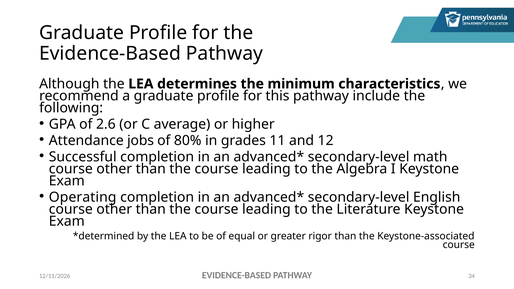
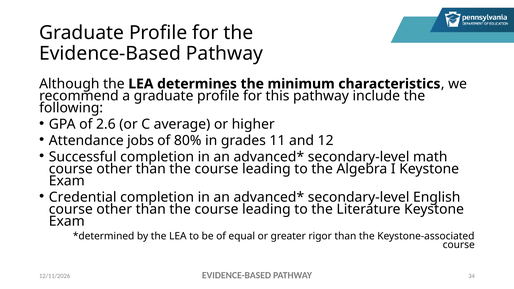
Operating: Operating -> Credential (83, 197)
